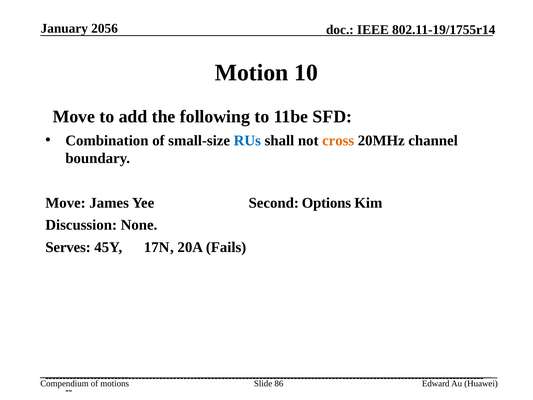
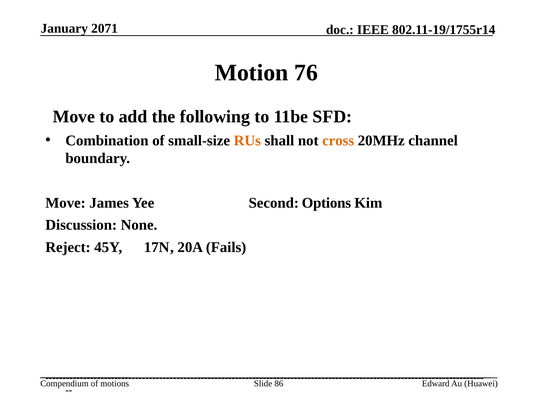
2056: 2056 -> 2071 (105, 28)
10: 10 -> 76 (306, 73)
RUs colour: blue -> orange (247, 140)
Serves: Serves -> Reject (68, 247)
